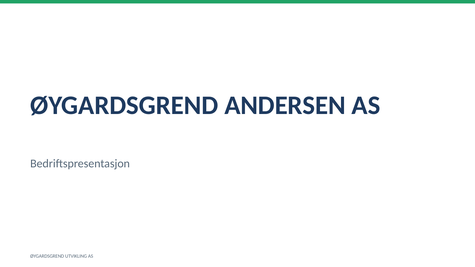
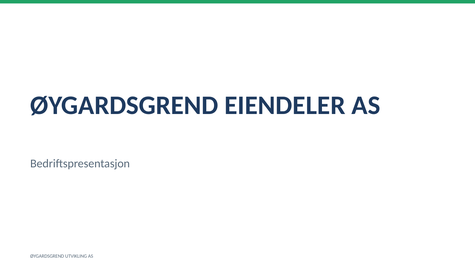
ANDERSEN: ANDERSEN -> EIENDELER (285, 105)
